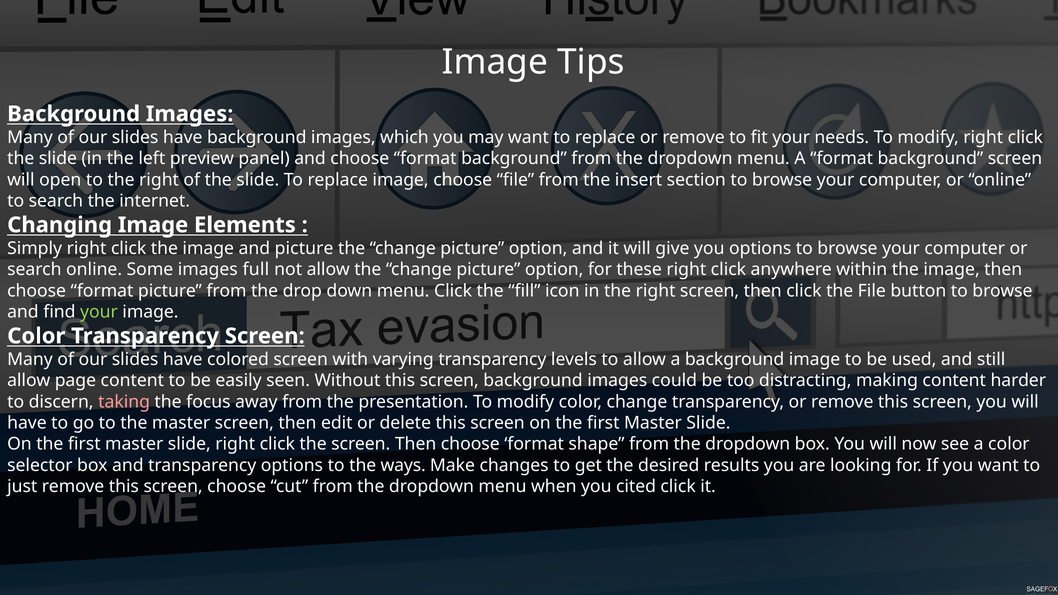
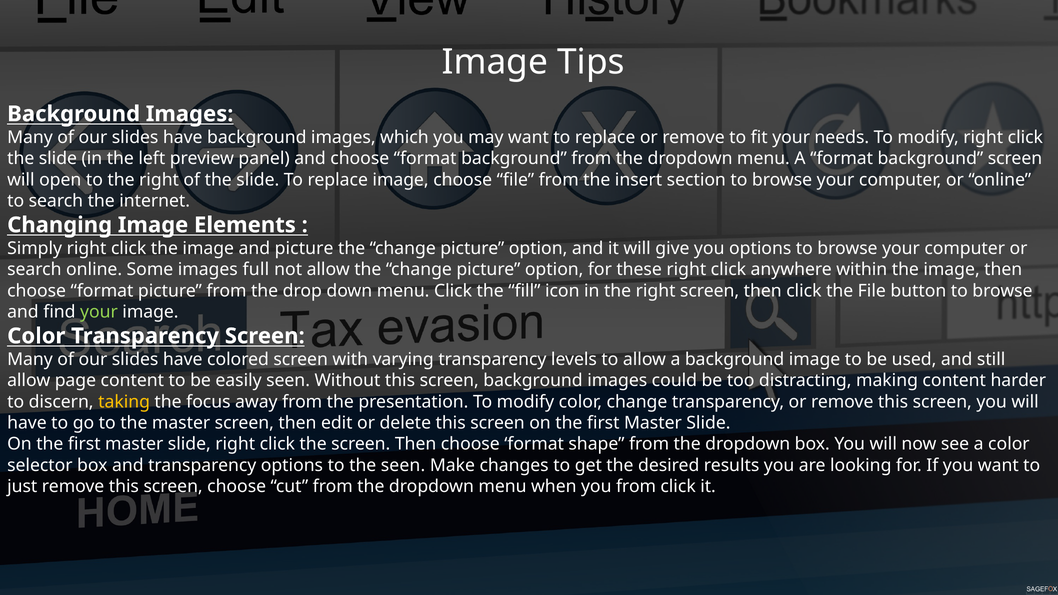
taking colour: pink -> yellow (124, 402)
the ways: ways -> seen (403, 465)
you cited: cited -> from (636, 486)
